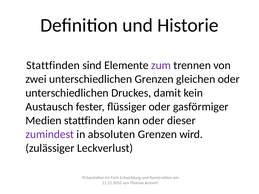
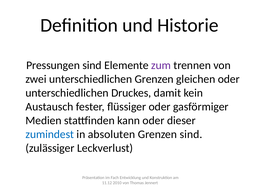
Stattfinden: Stattfinden -> Pressungen (53, 65)
zumindest colour: purple -> blue (50, 134)
Grenzen wird: wird -> sind (191, 134)
